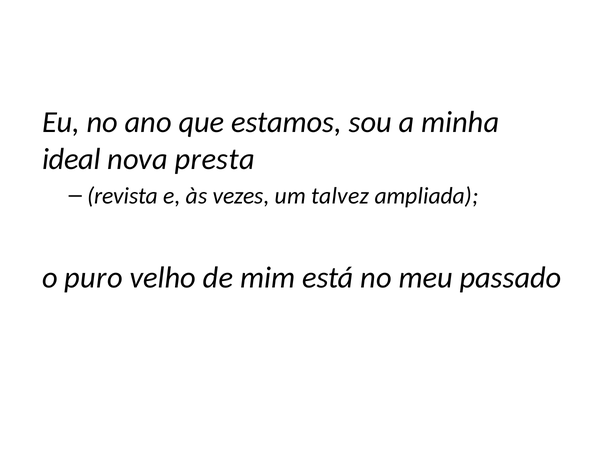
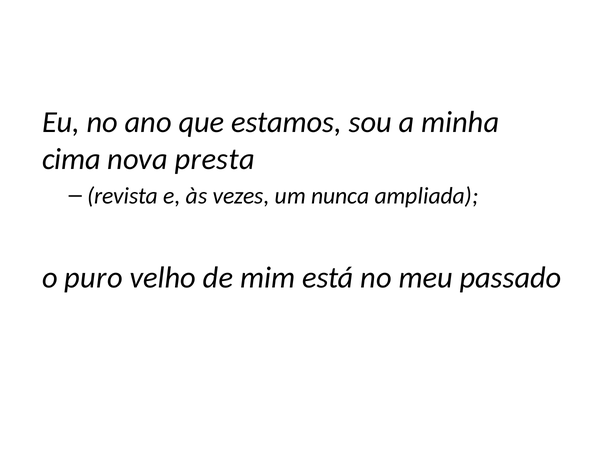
ideal: ideal -> cima (71, 159)
talvez: talvez -> nunca (340, 196)
